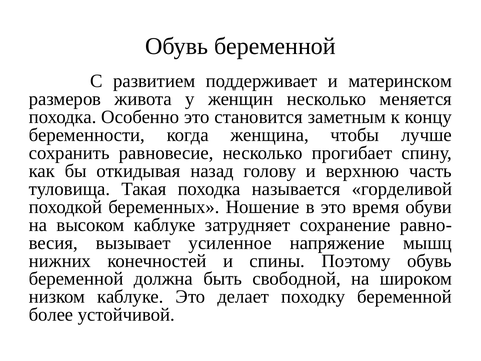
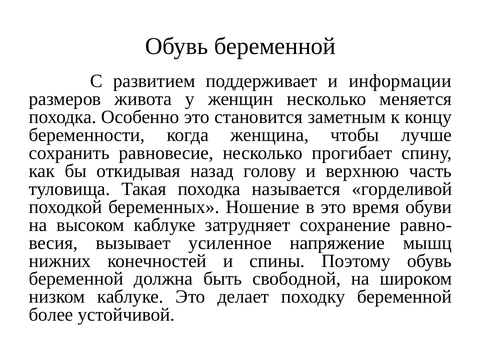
материнском: материнском -> информации (400, 81)
